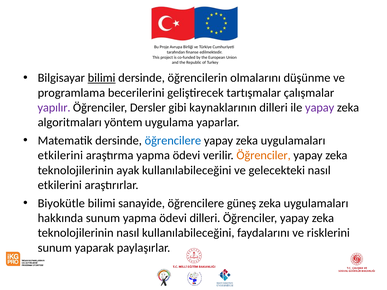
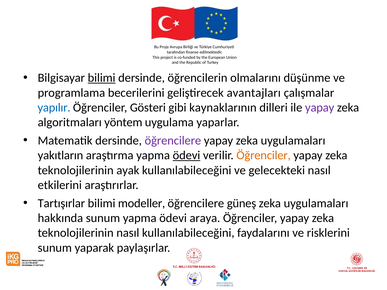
tartışmalar: tartışmalar -> avantajları (254, 93)
yapılır colour: purple -> blue (54, 108)
Dersler: Dersler -> Gösteri (148, 108)
öğrencilere colour: blue -> purple (173, 141)
etkilerini: etkilerini -> yakıtların (60, 156)
ödevi underline: none -> present (186, 156)
Biyokütle: Biyokütle -> Tartışırlar (61, 203)
sanayide: sanayide -> modeller (142, 203)
ödevi dilleri: dilleri -> araya (205, 218)
